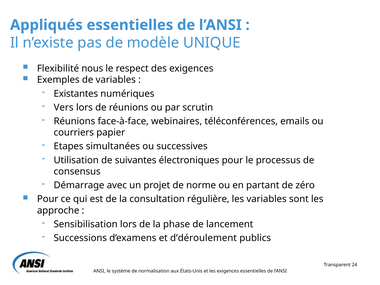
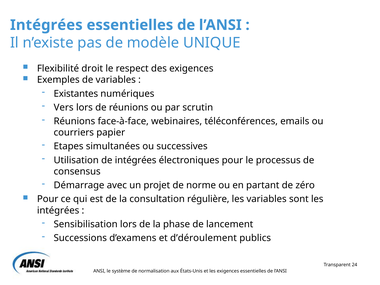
Appliqués: Appliqués -> Intégrées (46, 25)
nous: nous -> droit (92, 68)
de suivantes: suivantes -> intégrées (136, 160)
approche: approche -> intégrées (58, 210)
